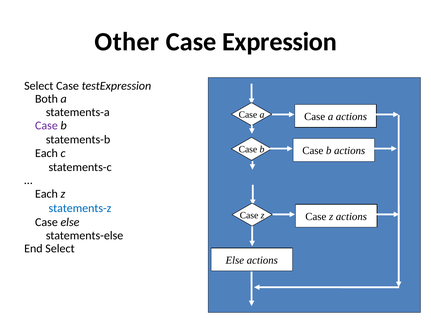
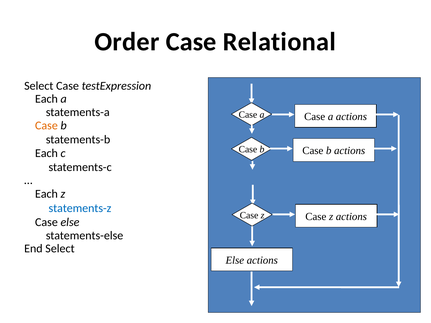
Other: Other -> Order (127, 42)
Expression: Expression -> Relational (279, 42)
Both: Both -> Each (46, 99)
Case colour: purple -> orange (46, 126)
